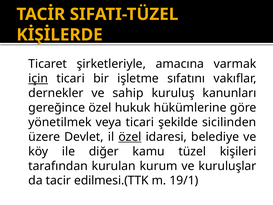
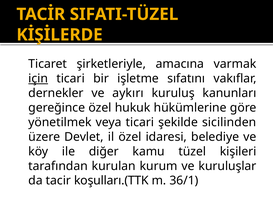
sahip: sahip -> aykırı (128, 93)
özel underline: present -> none (130, 137)
edilmesi.(TTK: edilmesi.(TTK -> koşulları.(TTK (111, 180)
19/1: 19/1 -> 36/1 (184, 180)
